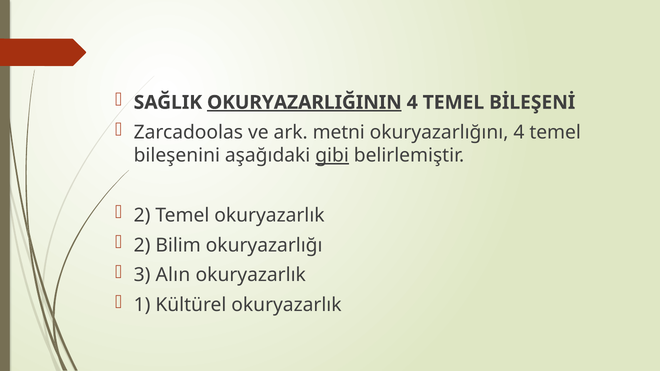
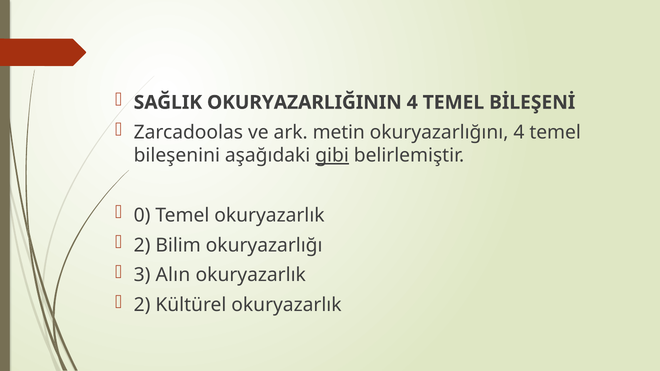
OKURYAZARLIĞININ underline: present -> none (304, 103)
metni: metni -> metin (339, 132)
2: 2 -> 0 (142, 215)
1: 1 -> 2 (142, 305)
